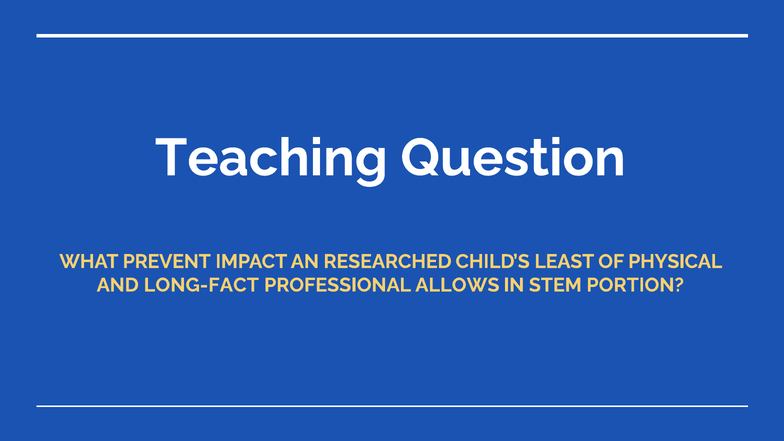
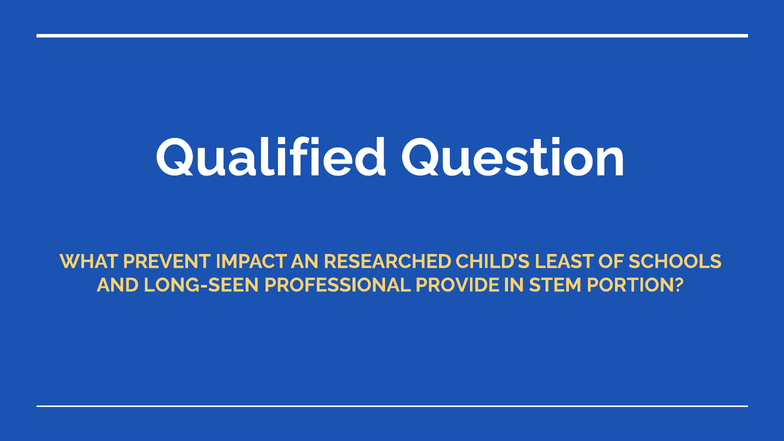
Teaching: Teaching -> Qualified (271, 158)
PHYSICAL: PHYSICAL -> SCHOOLS (675, 262)
LONG-FACT: LONG-FACT -> LONG-SEEN (201, 285)
ALLOWS: ALLOWS -> PROVIDE (457, 285)
